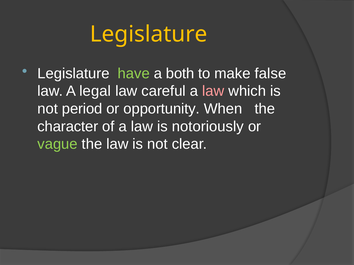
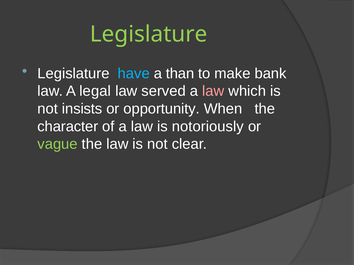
Legislature colour: yellow -> light green (149, 34)
have colour: light green -> light blue (134, 74)
both: both -> than (180, 74)
false: false -> bank (271, 74)
careful: careful -> served (164, 91)
period: period -> insists (82, 109)
